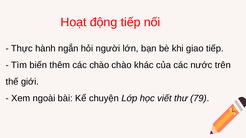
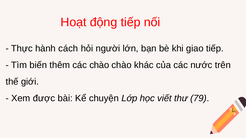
ngắn: ngắn -> cách (68, 49)
ngoài: ngoài -> được (44, 98)
